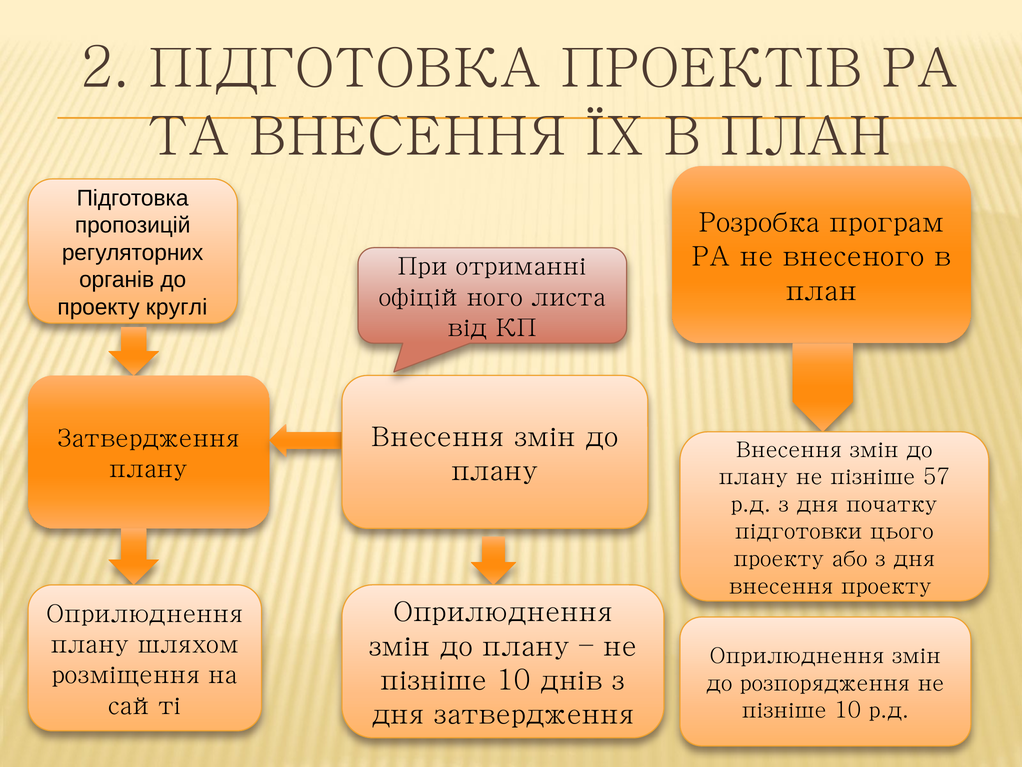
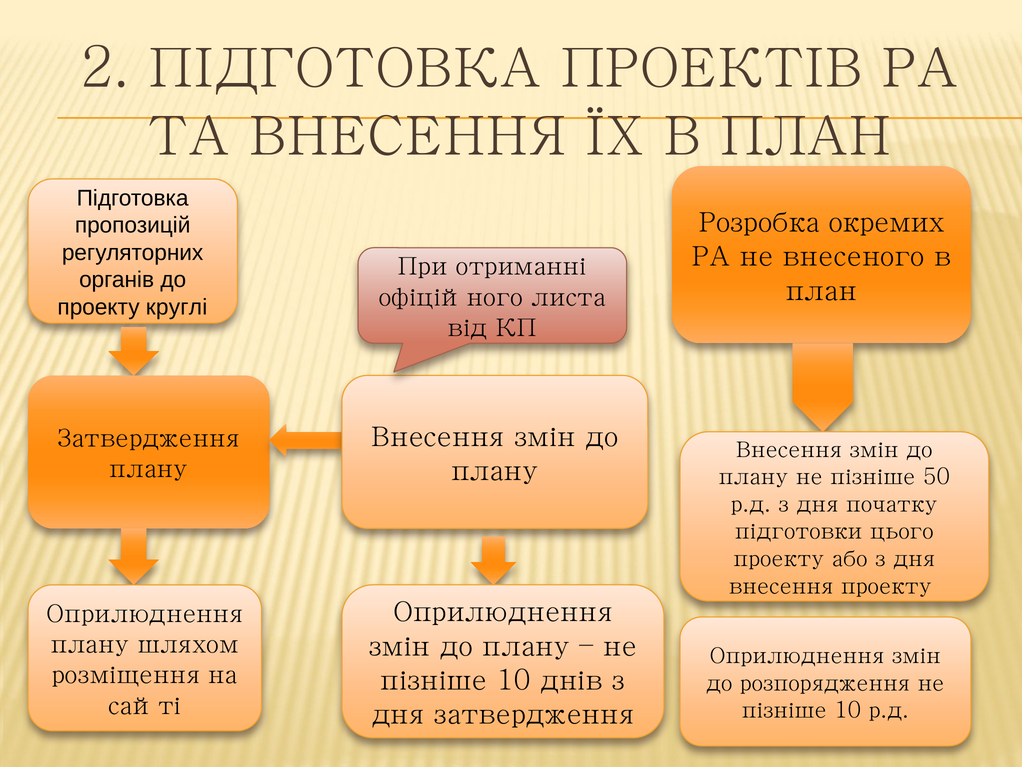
програм: програм -> окремих (887, 222)
57: 57 -> 50 (936, 477)
